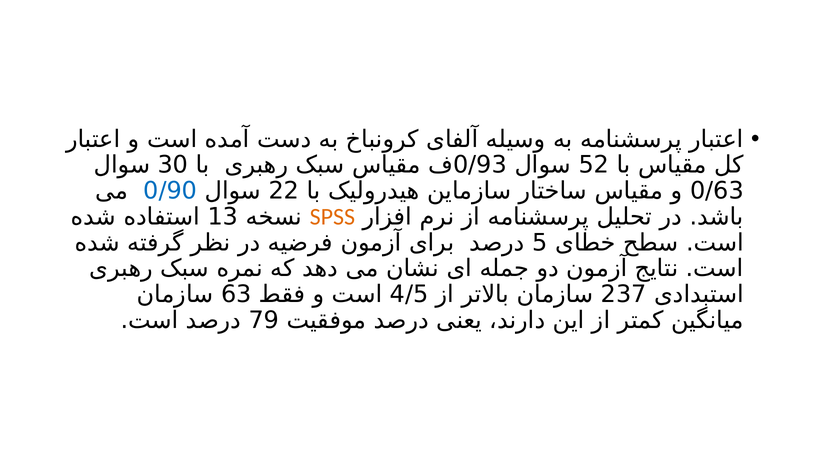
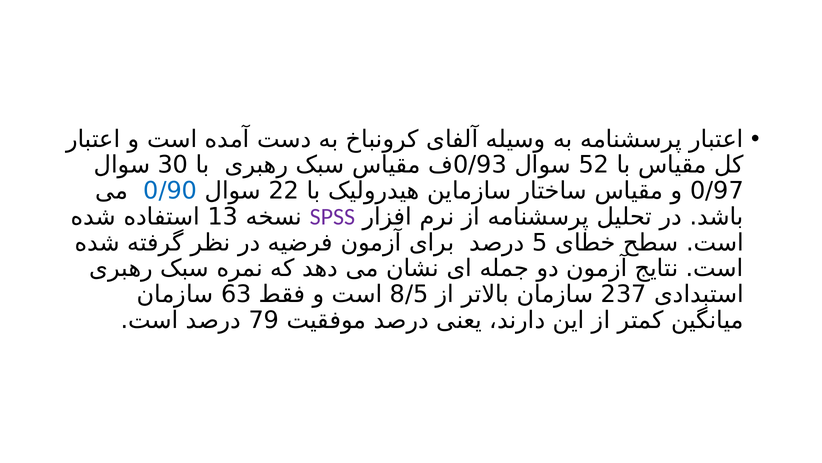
0/63: 0/63 -> 0/97 (717, 191)
SPSS colour: orange -> purple (332, 216)
4/5: 4/5 -> 8/5 (409, 294)
